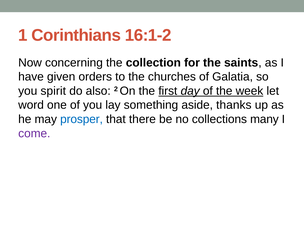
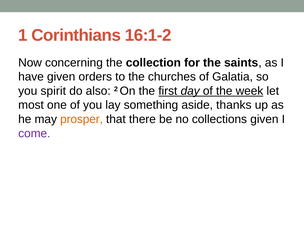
word: word -> most (31, 105)
prosper colour: blue -> orange (82, 119)
collections many: many -> given (264, 119)
